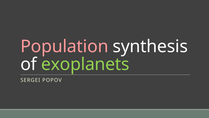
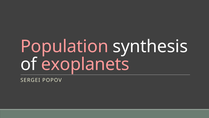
exoplanets colour: light green -> pink (85, 64)
